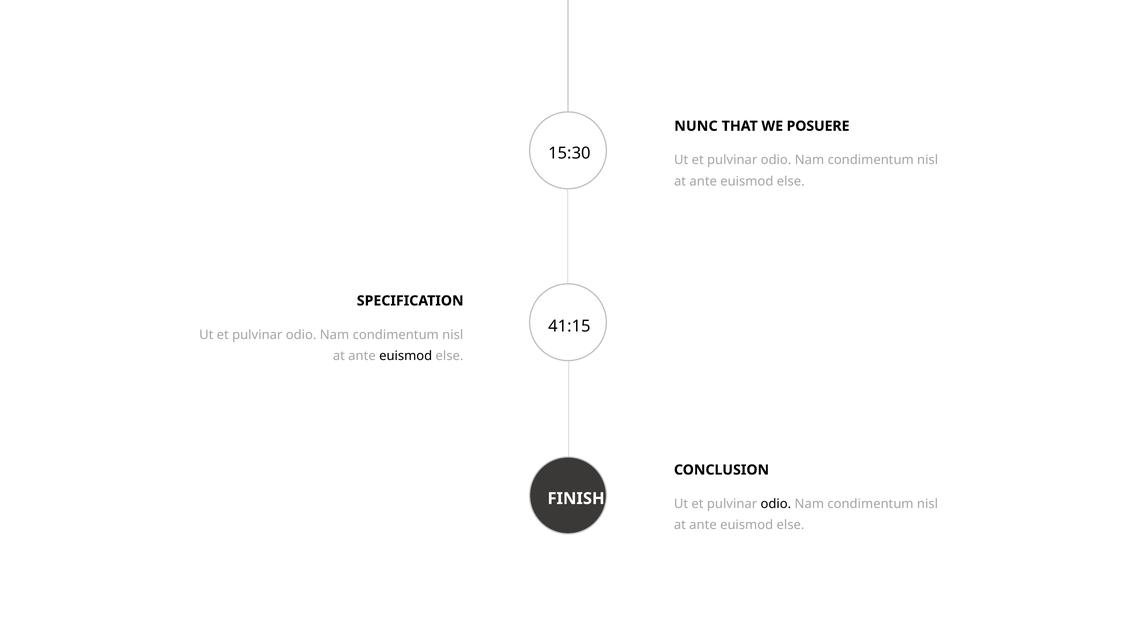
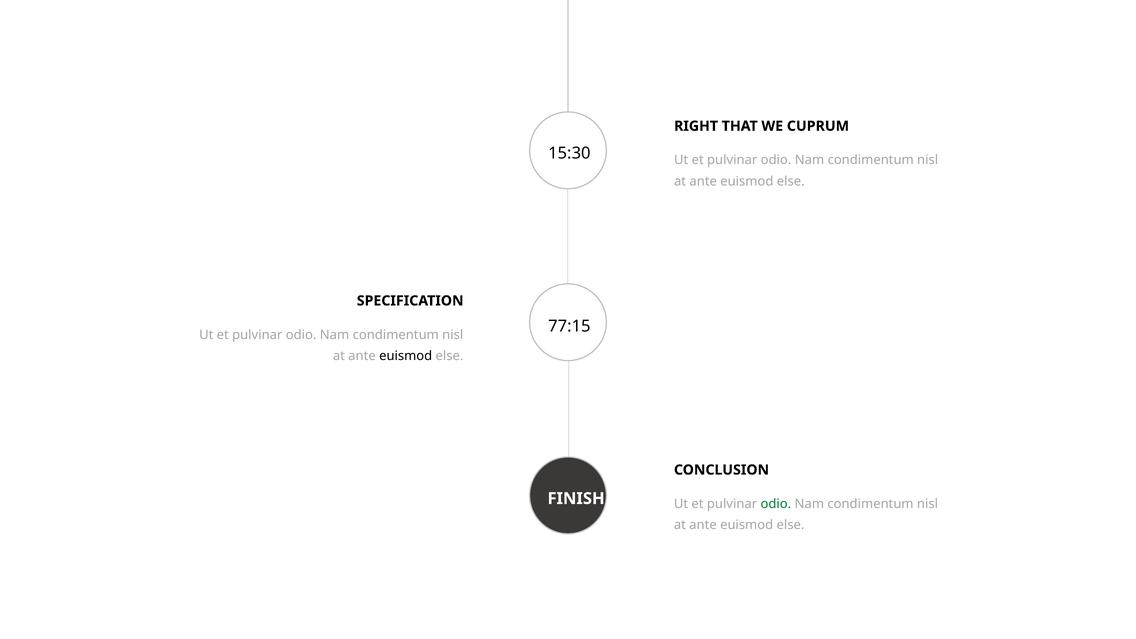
NUNC: NUNC -> RIGHT (696, 126)
POSUERE: POSUERE -> CUPRUM (818, 126)
41:15: 41:15 -> 77:15 (569, 326)
odio colour: black -> green (776, 504)
